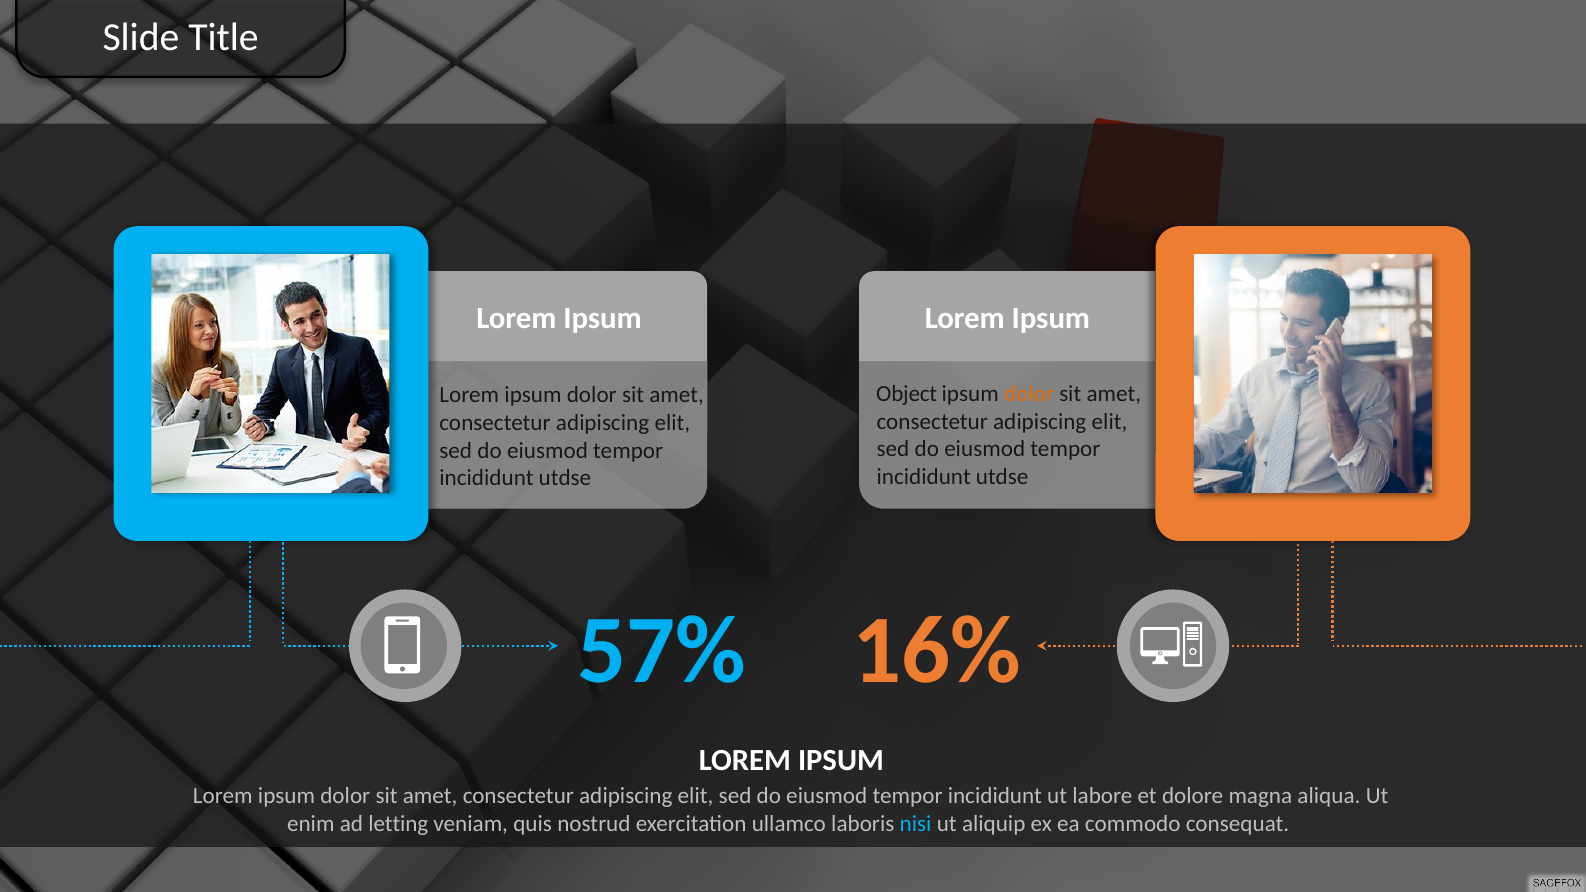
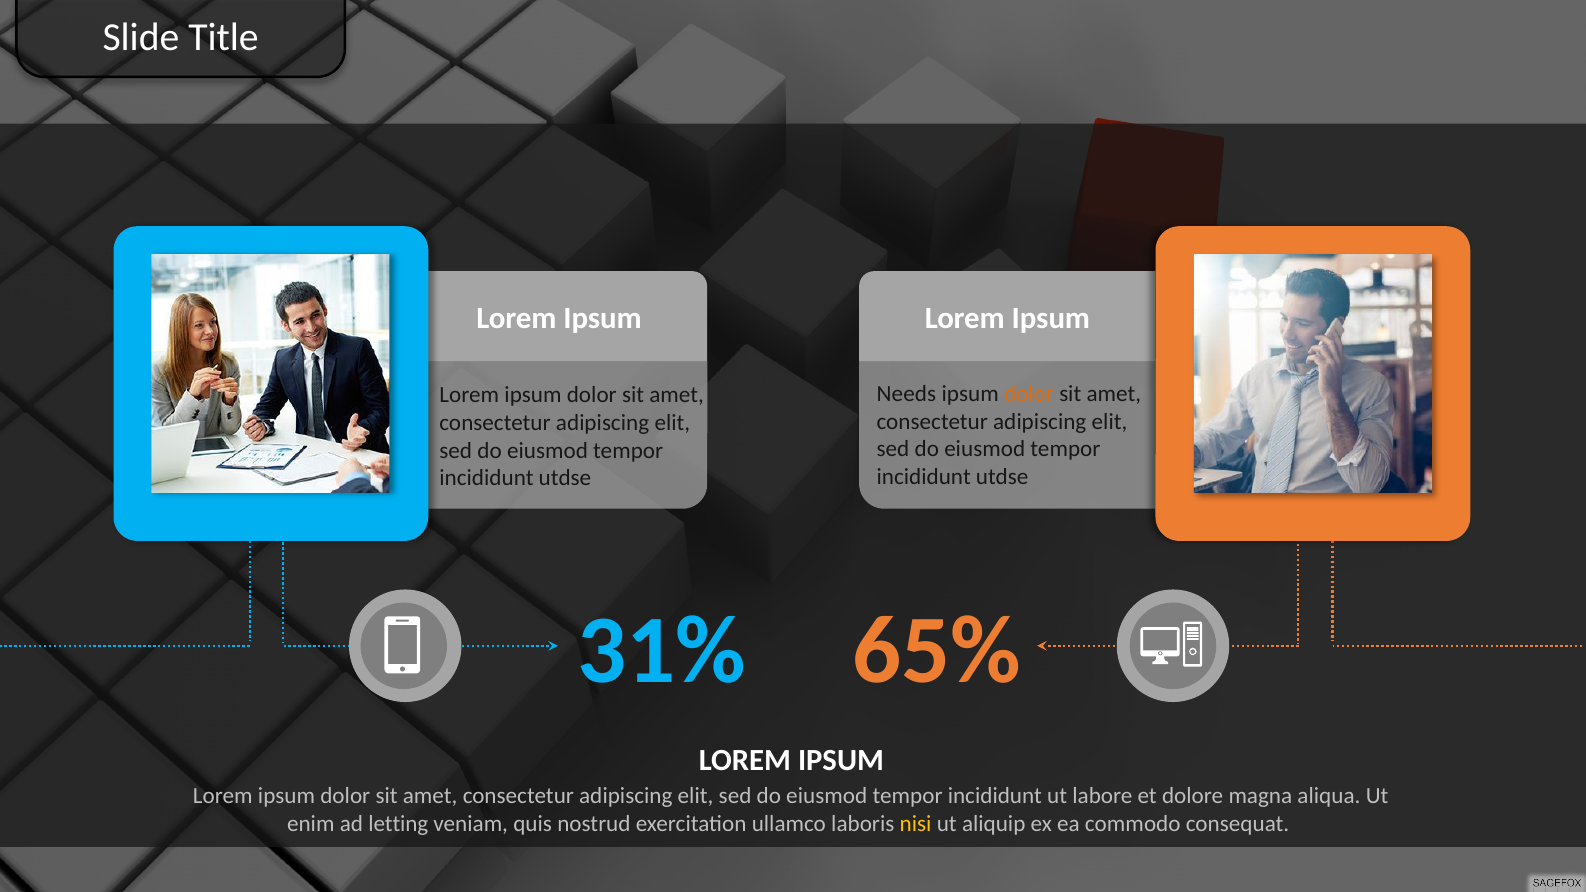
Object: Object -> Needs (906, 394)
57%: 57% -> 31% (661, 650)
16%: 16% -> 65% (937, 651)
nisi colour: light blue -> yellow (916, 824)
